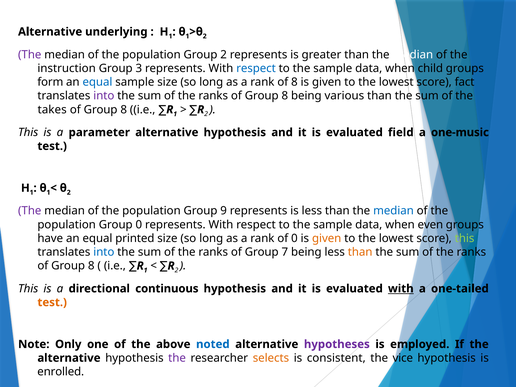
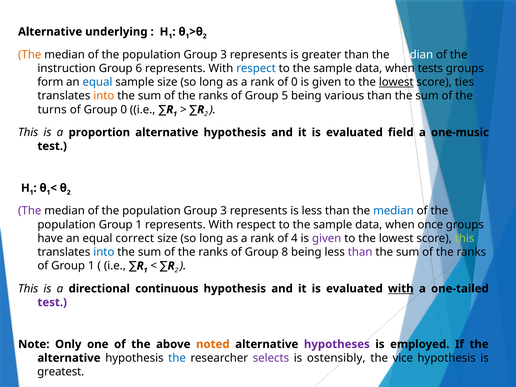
The colour: purple -> orange (30, 55)
2: 2 -> 3 (224, 55)
3: 3 -> 6 (139, 68)
child: child -> tests (430, 68)
of 8: 8 -> 0 (294, 82)
lowest underline: none -> present (396, 82)
fact: fact -> ties (464, 82)
into colour: purple -> orange (104, 96)
8: 8 -> 5 (285, 96)
takes: takes -> turns (52, 110)
8: 8 -> 0 (124, 110)
parameter: parameter -> proportion (99, 132)
9: 9 -> 3 (224, 211)
population Group 0: 0 -> 1 (139, 225)
even: even -> once (430, 225)
printed: printed -> correct (135, 238)
of 0: 0 -> 4 (294, 238)
given colour: orange -> purple (327, 238)
7: 7 -> 8 (285, 252)
than colour: orange -> purple (360, 252)
8: 8 -> 1 (91, 266)
test colour: orange -> purple (52, 302)
noted colour: blue -> orange (213, 344)
the colour: purple -> blue (177, 358)
selects colour: orange -> purple (271, 358)
consistent: consistent -> ostensibly (336, 358)
enrolled: enrolled -> greatest (61, 372)
